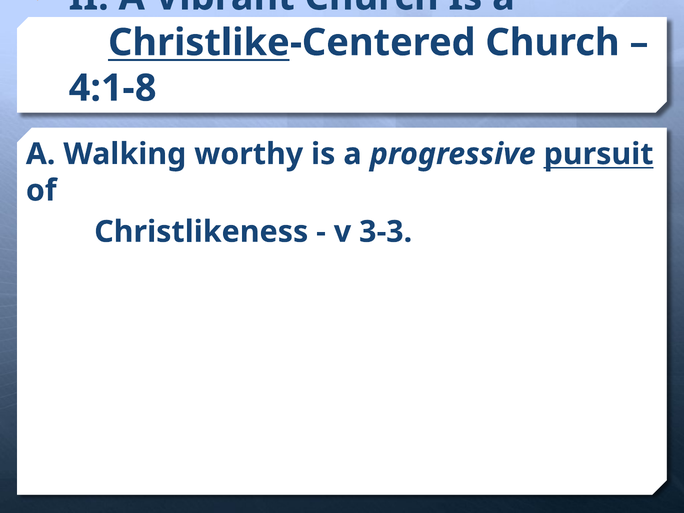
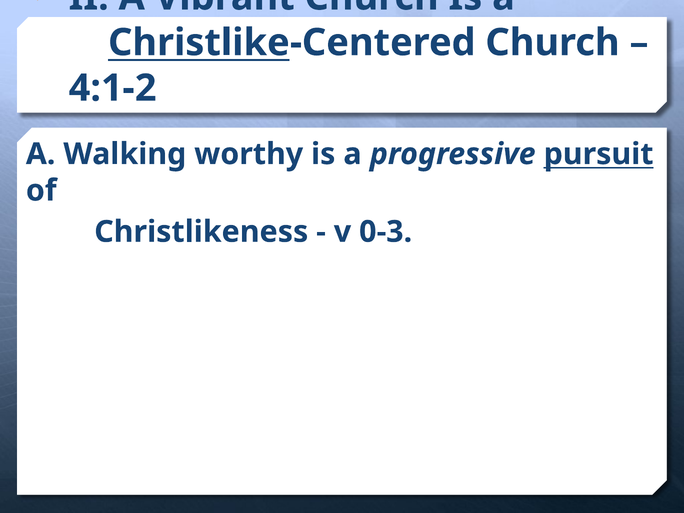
4:1-8: 4:1-8 -> 4:1-2 (113, 88)
3-3: 3-3 -> 0-3 (386, 232)
